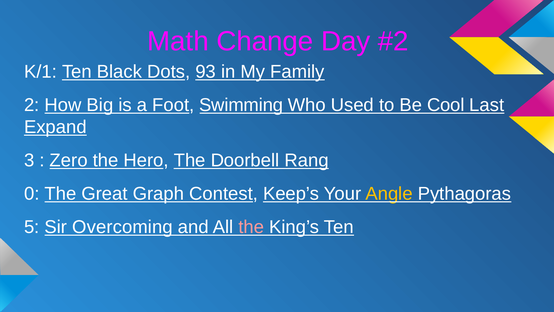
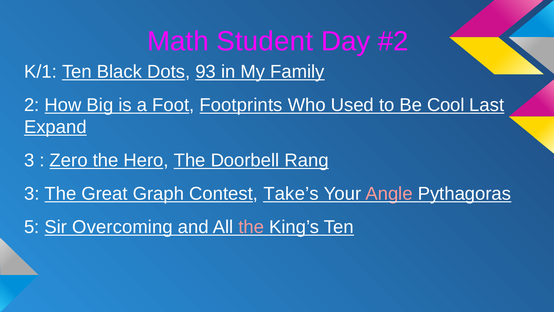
Change: Change -> Student (265, 41)
Swimming: Swimming -> Footprints (241, 105)
0: 0 -> 3 (32, 193)
Keep’s: Keep’s -> Take’s (291, 193)
Angle colour: yellow -> pink (389, 193)
